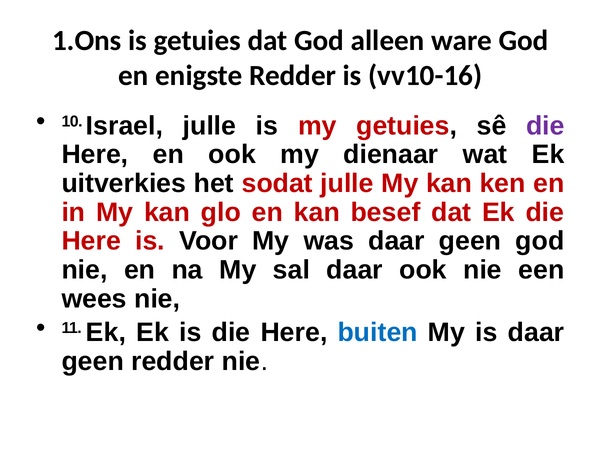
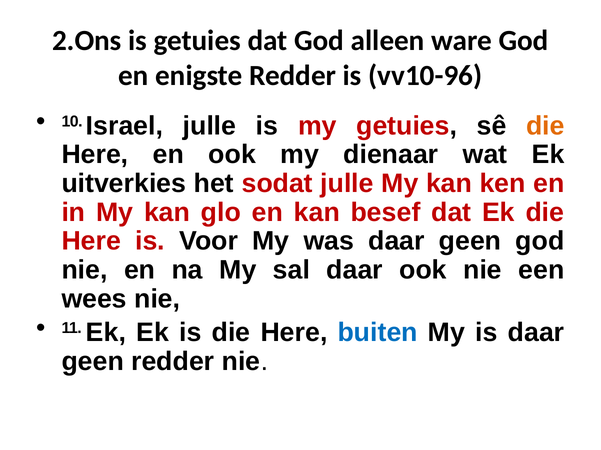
1.Ons: 1.Ons -> 2.Ons (87, 41)
vv10-16: vv10-16 -> vv10-96 (425, 76)
die colour: purple -> orange (545, 126)
